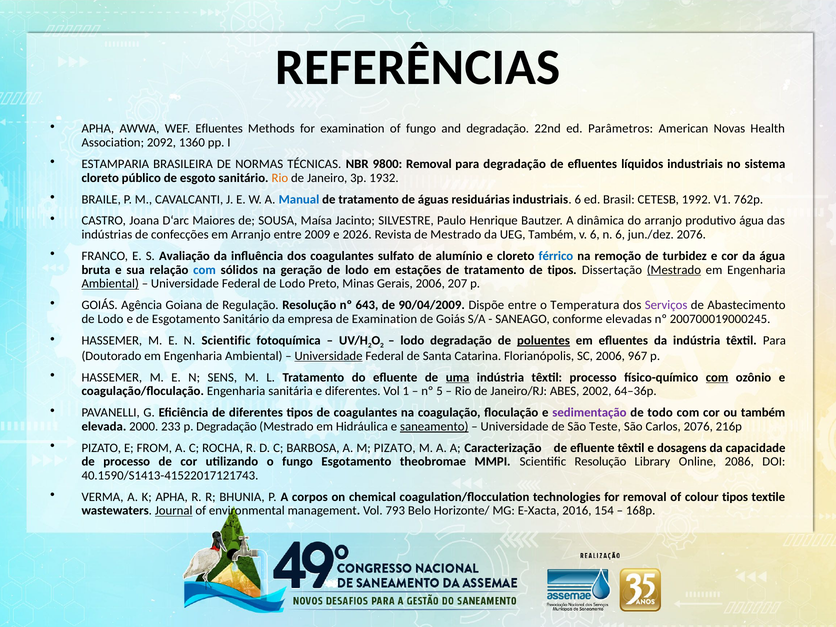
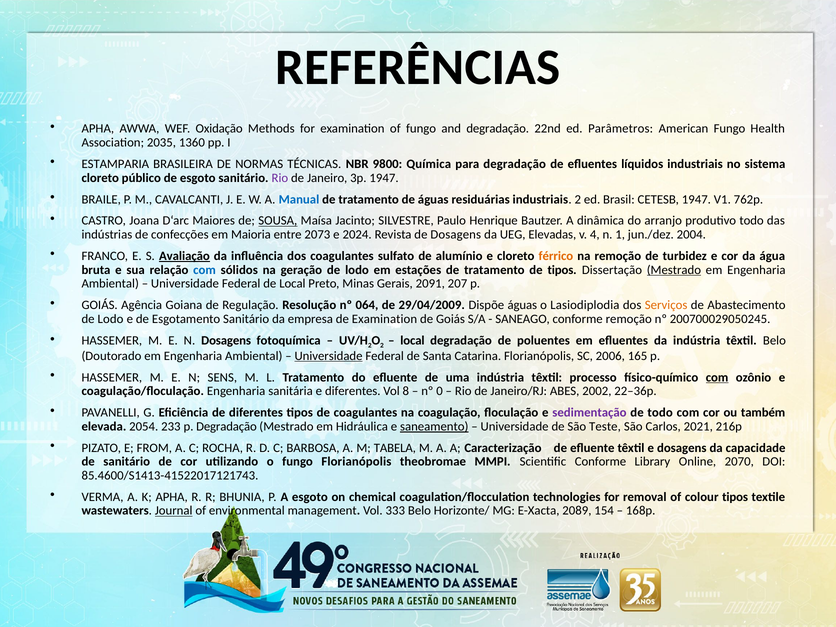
WEF Efluentes: Efluentes -> Oxidação (219, 129)
American Novas: Novas -> Fungo (729, 129)
2092: 2092 -> 2035 (161, 143)
9800 Removal: Removal -> Química (429, 164)
Rio colour: orange -> purple (280, 178)
3p 1932: 1932 -> 1947 (384, 178)
industriais 6: 6 -> 2 (578, 199)
CETESB 1992: 1992 -> 1947 (696, 199)
SOUSA underline: none -> present (278, 221)
produtivo água: água -> todo (752, 221)
em Arranjo: Arranjo -> Maioria (251, 235)
2009: 2009 -> 2073 (317, 235)
2026: 2026 -> 2024 (357, 235)
de Mestrado: Mestrado -> Dosagens (456, 235)
UEG Também: Também -> Elevadas (552, 235)
v 6: 6 -> 4 (595, 235)
n 6: 6 -> 1 (620, 235)
jun./dez 2076: 2076 -> 2004 (691, 235)
Avaliação underline: none -> present (184, 256)
férrico colour: blue -> orange (556, 256)
Ambiental underline: present -> none (110, 284)
Federal de Lodo: Lodo -> Local (292, 284)
Gerais 2006: 2006 -> 2091 (430, 284)
643: 643 -> 064 (367, 305)
90/04/2009: 90/04/2009 -> 29/04/2009 (432, 305)
Dispõe entre: entre -> águas (522, 305)
Temperatura: Temperatura -> Lasiodiplodia (585, 305)
Serviços colour: purple -> orange (666, 305)
conforme elevadas: elevadas -> remoção (629, 319)
200700019000245: 200700019000245 -> 200700029050245 (720, 319)
N Scientific: Scientific -> Dosagens (226, 340)
lodo: lodo -> local (412, 340)
poluentes underline: present -> none (544, 340)
têxtil Para: Para -> Belo (774, 340)
967: 967 -> 165 (638, 356)
uma underline: present -> none (458, 377)
1: 1 -> 8 (406, 391)
5: 5 -> 0 (440, 391)
64–36p: 64–36p -> 22–36p (636, 391)
2000: 2000 -> 2054 (144, 426)
Carlos 2076: 2076 -> 2021 (698, 426)
M PIZATO: PIZATO -> TABELA (395, 448)
de processo: processo -> sanitário (127, 462)
fungo Esgotamento: Esgotamento -> Florianópolis (356, 462)
Scientific Resolução: Resolução -> Conforme (600, 462)
2086: 2086 -> 2070 (739, 462)
40.1590/S1413-41522017121743: 40.1590/S1413-41522017121743 -> 85.4600/S1413-41522017121743 (170, 475)
A corpos: corpos -> esgoto (310, 497)
793: 793 -> 333 (395, 511)
2016: 2016 -> 2089 (577, 511)
